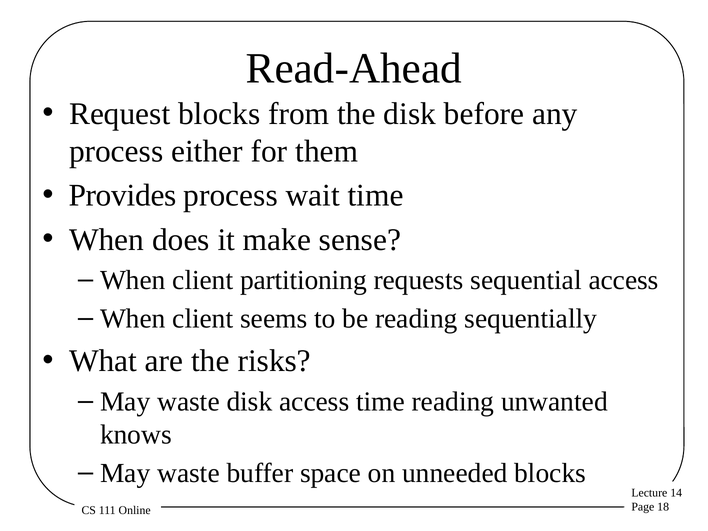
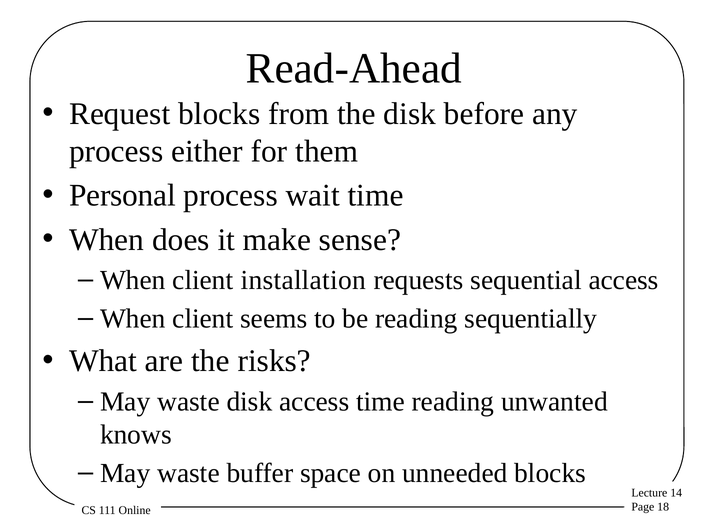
Provides: Provides -> Personal (122, 196)
partitioning: partitioning -> installation (303, 280)
